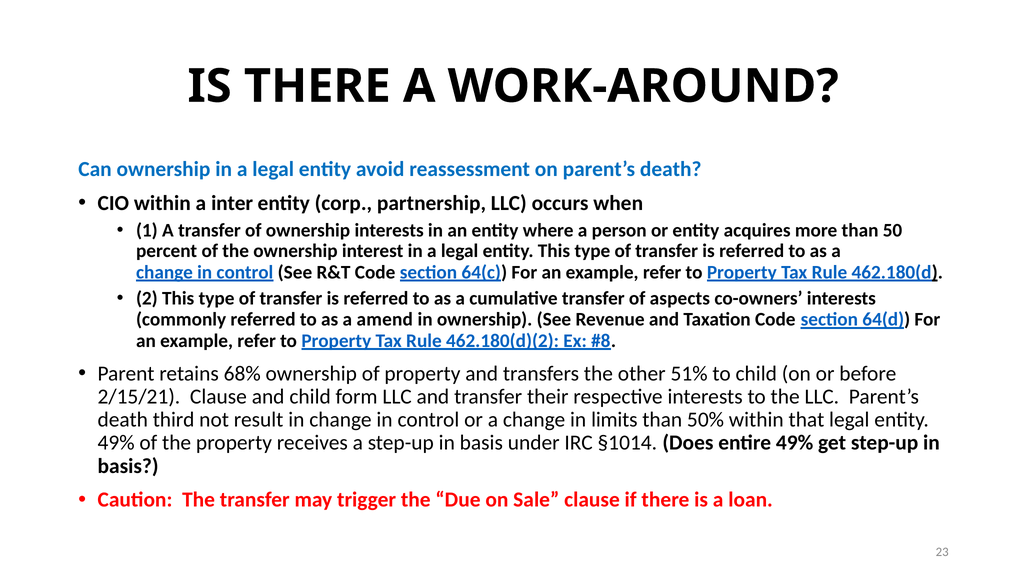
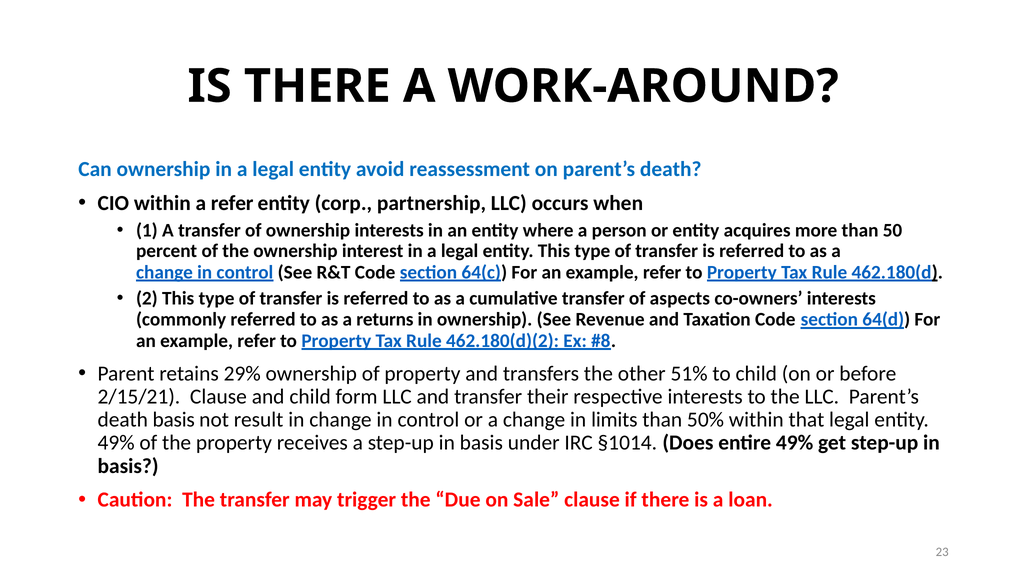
a inter: inter -> refer (232, 203)
amend: amend -> returns (385, 319)
68%: 68% -> 29% (242, 373)
death third: third -> basis (174, 420)
